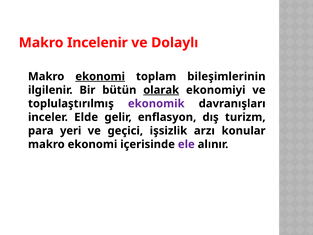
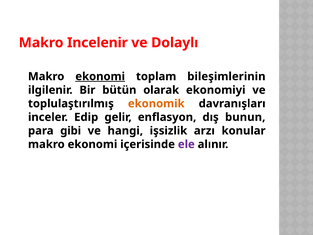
olarak underline: present -> none (161, 90)
ekonomik colour: purple -> orange (156, 103)
Elde: Elde -> Edip (86, 117)
turizm: turizm -> bunun (245, 117)
yeri: yeri -> gibi (71, 131)
geçici: geçici -> hangi (125, 131)
